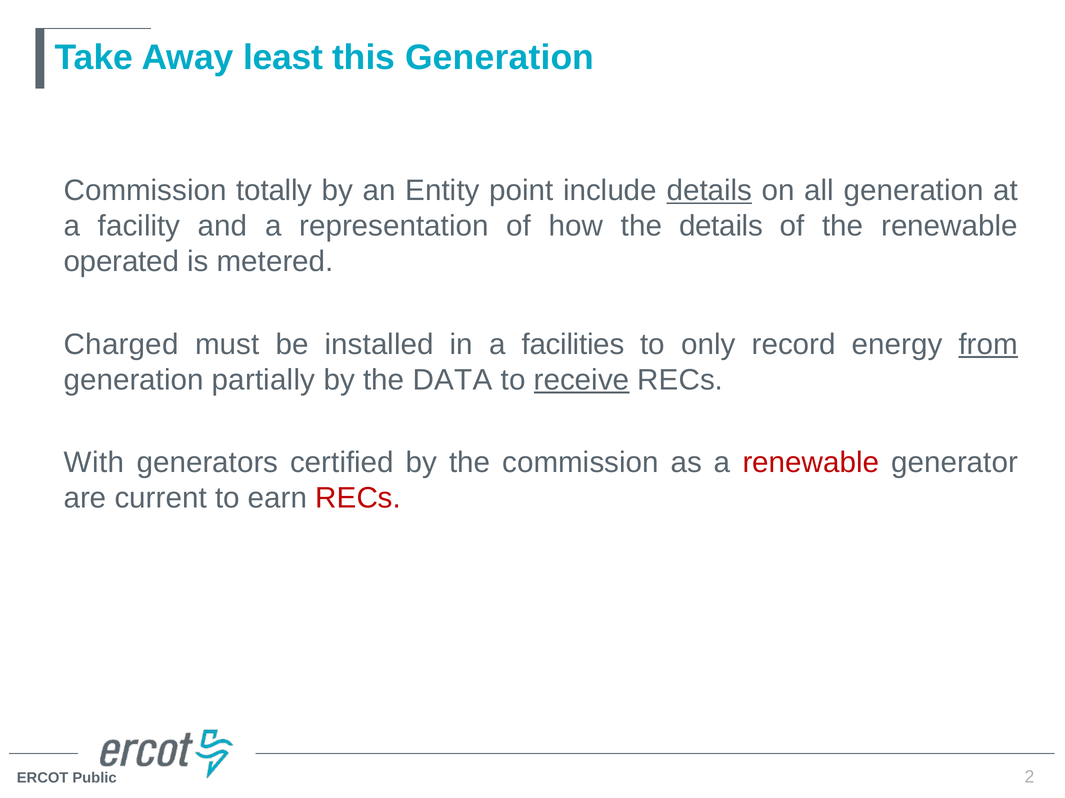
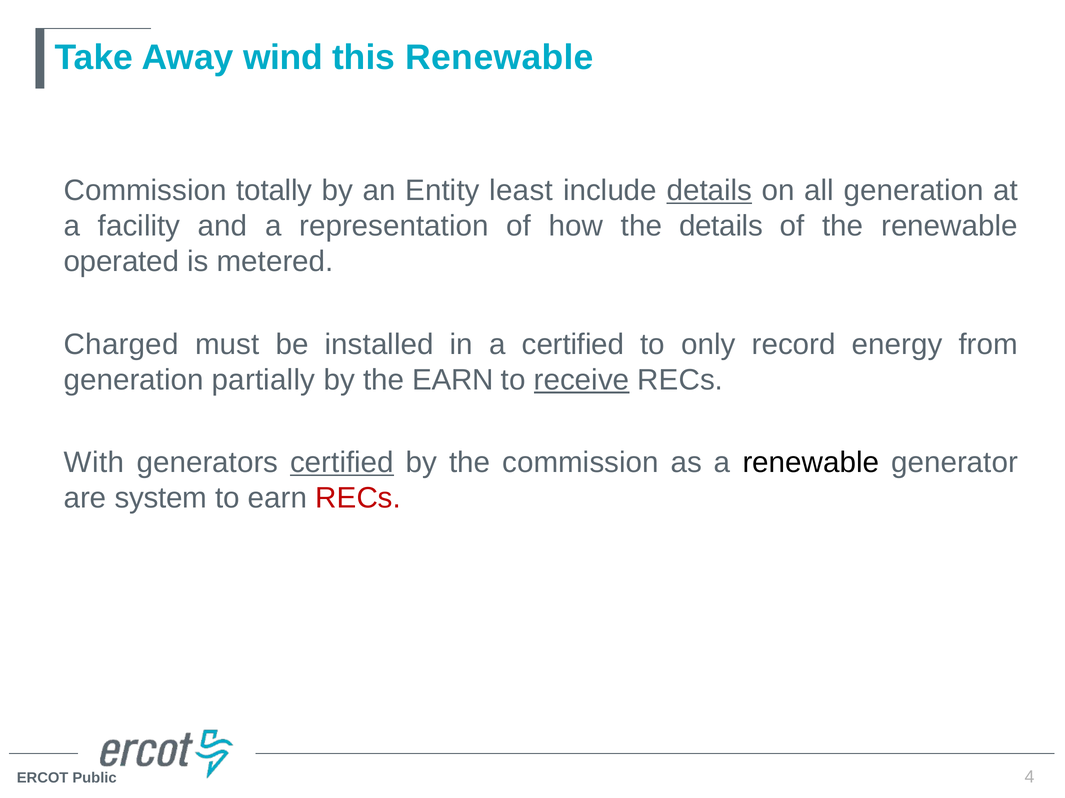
least: least -> wind (283, 57)
this Generation: Generation -> Renewable (500, 57)
point: point -> least (521, 191)
a facilities: facilities -> certified (573, 345)
from underline: present -> none (988, 345)
the DATA: DATA -> EARN (453, 380)
certified underline: none -> present (342, 463)
renewable colour: red -> black (811, 463)
current: current -> system (161, 498)
2: 2 -> 4 (1030, 778)
